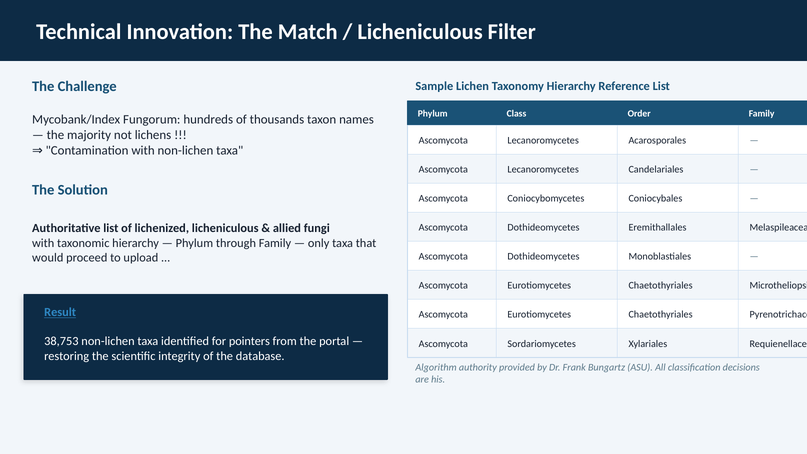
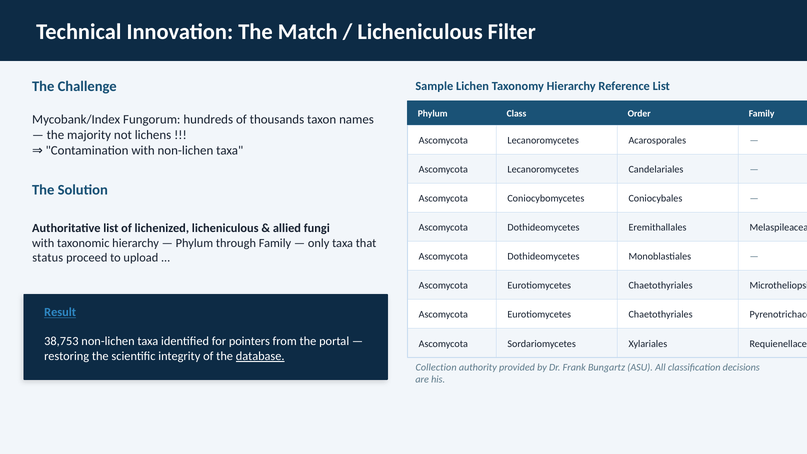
would: would -> status (48, 258)
database underline: none -> present (260, 356)
Algorithm: Algorithm -> Collection (436, 367)
